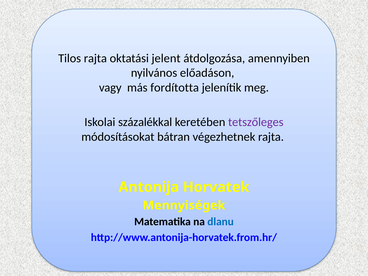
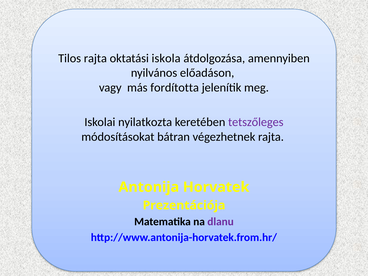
jelent: jelent -> iskola (166, 58)
százalékkal: százalékkal -> nyilatkozta (145, 122)
Mennyiségek: Mennyiségek -> Prezentációja (184, 205)
dlanu colour: blue -> purple (221, 222)
